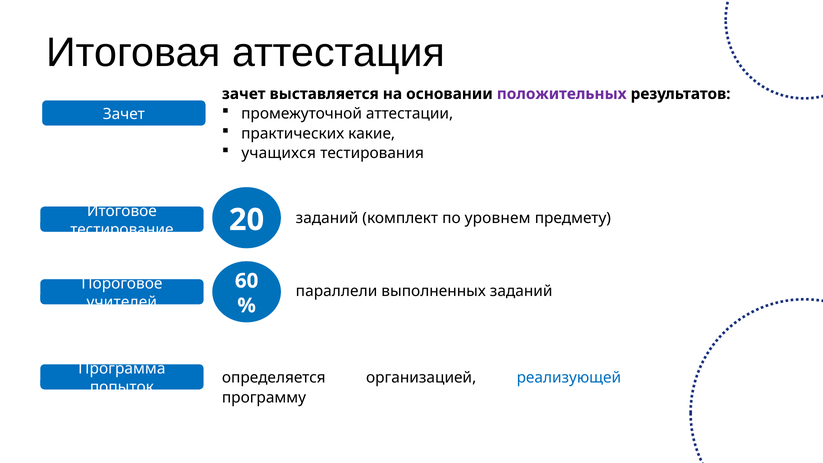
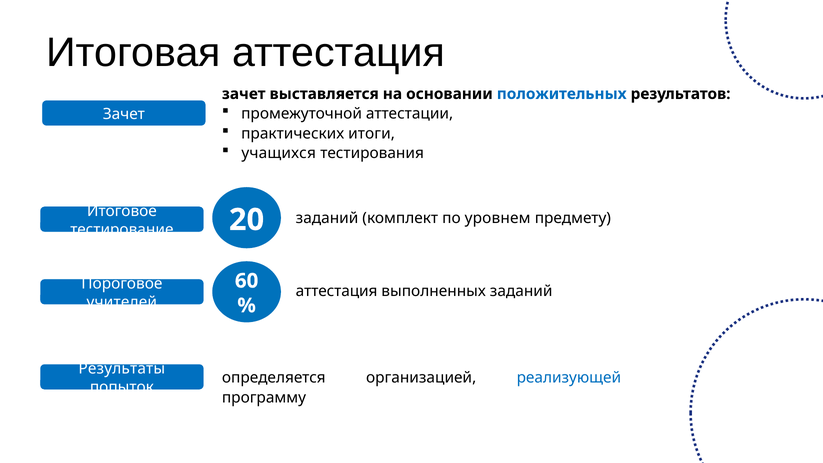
положительных colour: purple -> blue (562, 94)
какие: какие -> итоги (372, 133)
параллели: параллели -> аттестация (337, 291)
Программа: Программа -> Результаты (122, 369)
